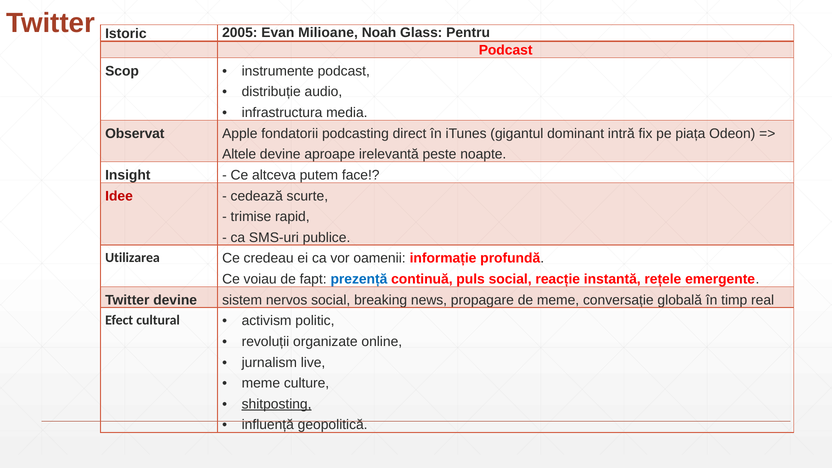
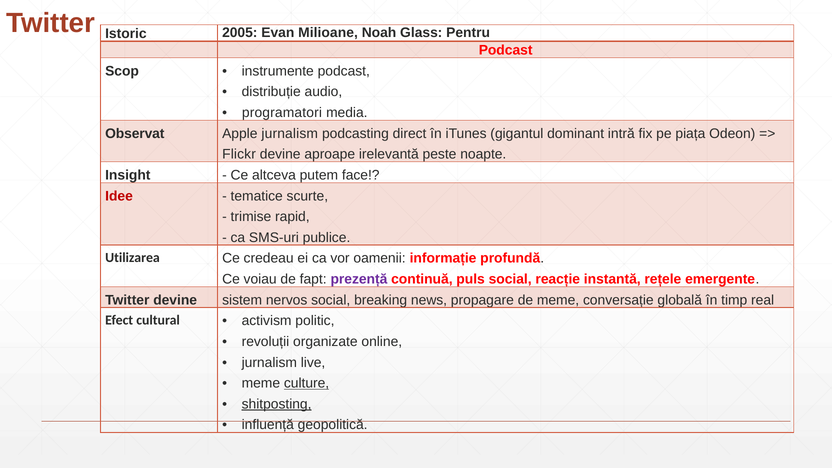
infrastructura: infrastructura -> programatori (282, 113)
Apple fondatorii: fondatorii -> jurnalism (290, 133)
Altele: Altele -> Flickr (239, 154)
cedează: cedează -> tematice (257, 196)
prezență colour: blue -> purple (359, 279)
culture underline: none -> present (307, 383)
